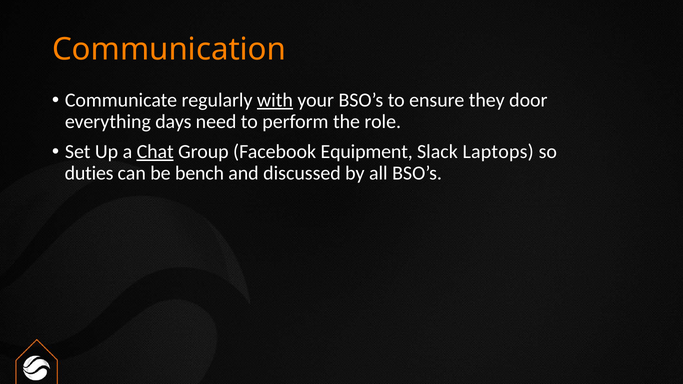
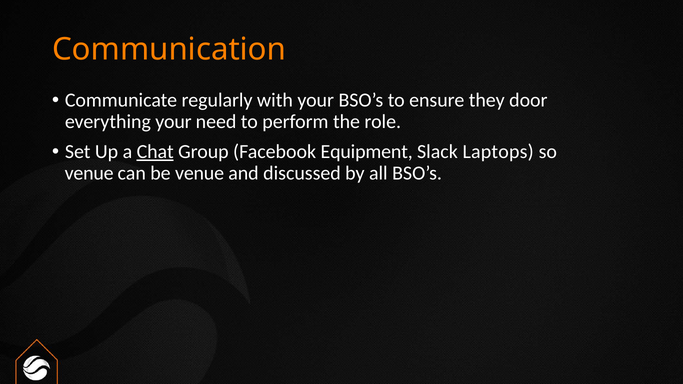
with underline: present -> none (275, 100)
everything days: days -> your (173, 122)
duties: duties -> venue (89, 173)
be bench: bench -> venue (200, 173)
